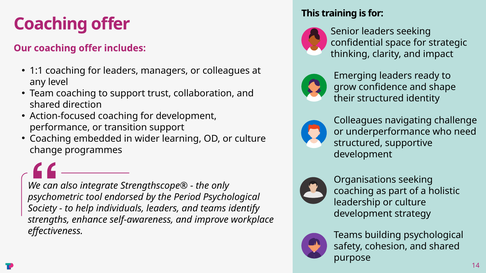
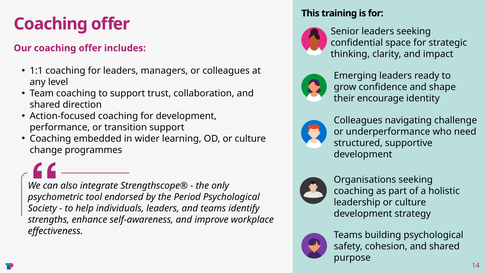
their structured: structured -> encourage (381, 99)
